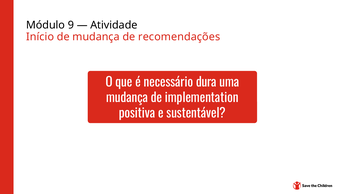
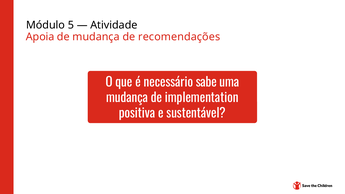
9: 9 -> 5 (71, 25)
Início: Início -> Apoia (40, 37)
dura: dura -> sabe (206, 82)
